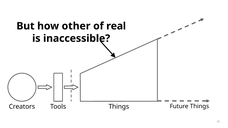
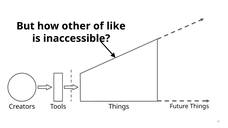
real: real -> like (116, 26)
